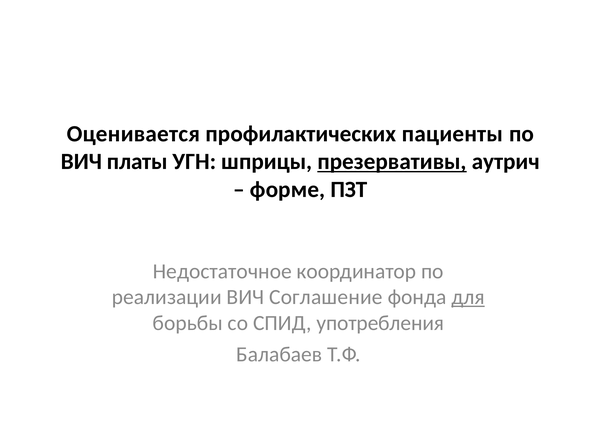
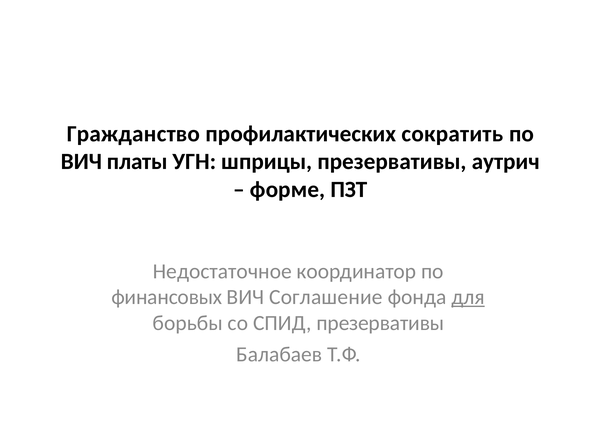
Оценивается: Оценивается -> Гражданство (133, 134)
пациенты: пациенты -> сократить (452, 134)
презервативы underline: present -> none (392, 162)
реализации: реализации -> финансовых (167, 297)
СПИД употребления: употребления -> презервативы (380, 323)
